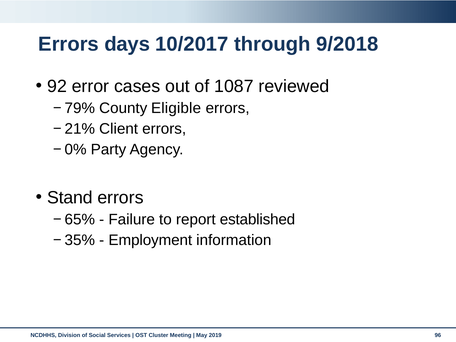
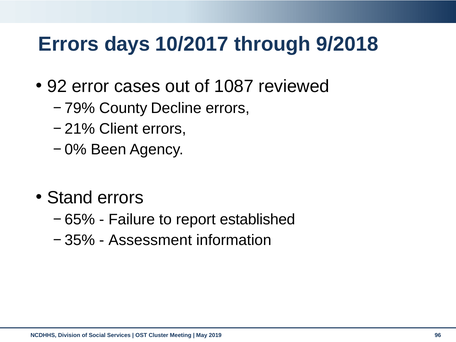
Eligible: Eligible -> Decline (176, 108)
Party: Party -> Been (108, 150)
Employment: Employment -> Assessment (150, 240)
